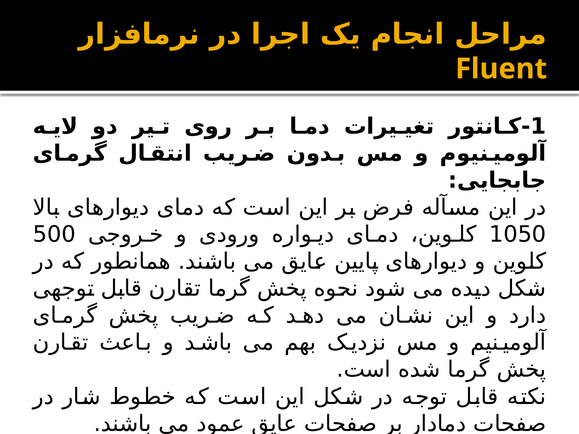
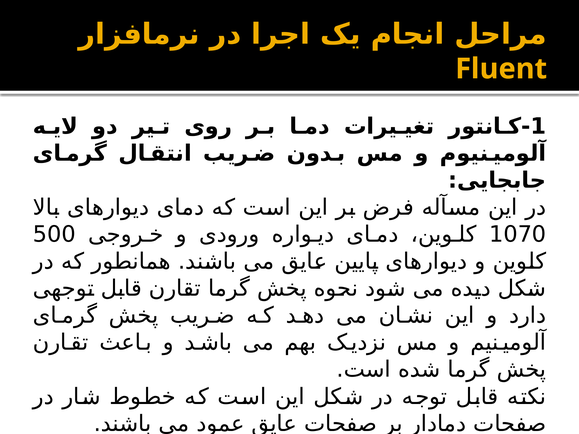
1050: 1050 -> 1070 (518, 235)
